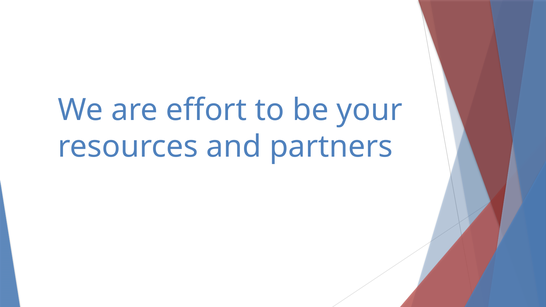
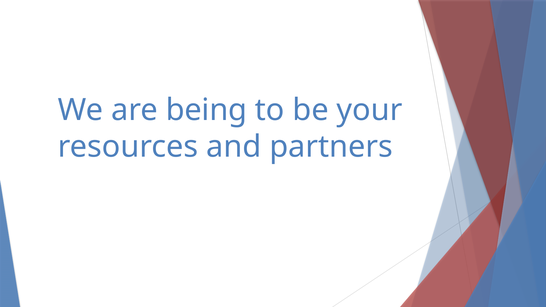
effort: effort -> being (206, 110)
